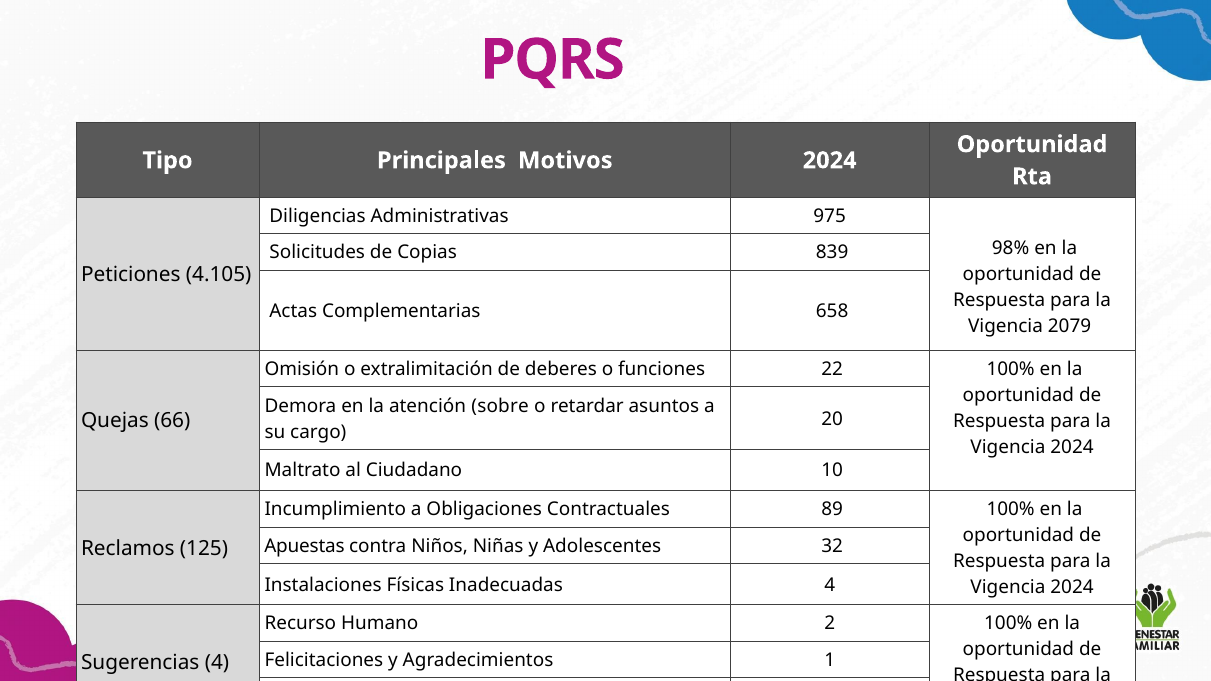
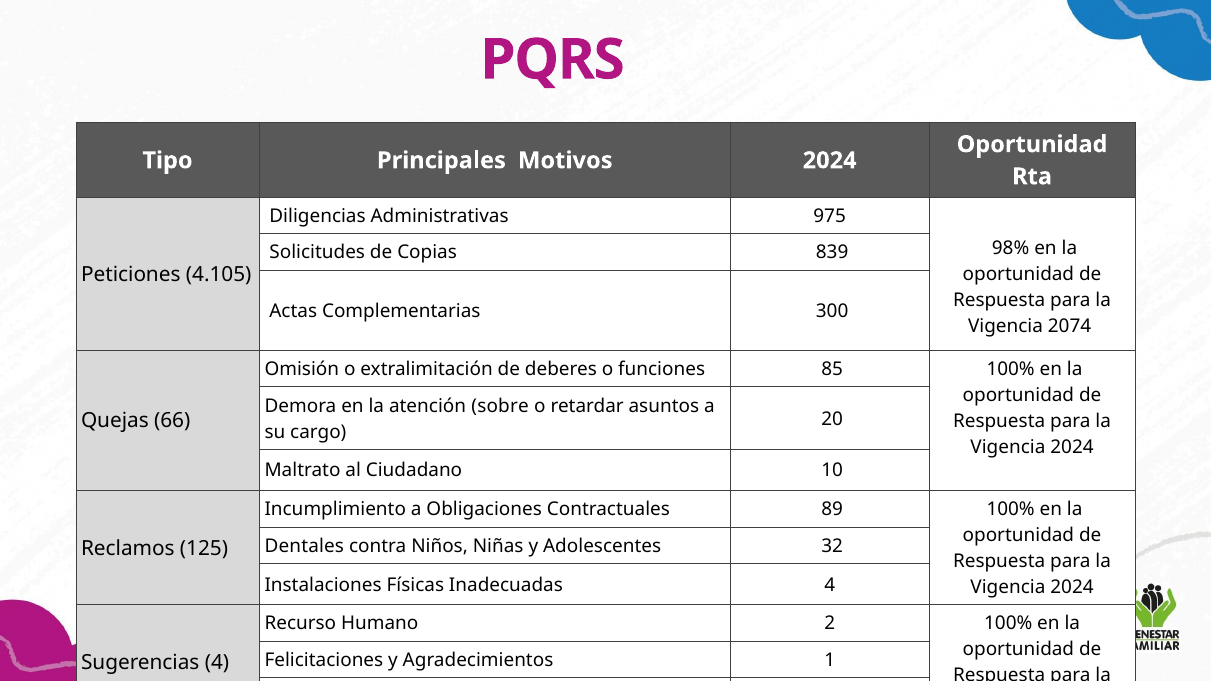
658: 658 -> 300 (832, 311)
2079: 2079 -> 2074 (1070, 326)
22: 22 -> 85 (832, 369)
Apuestas: Apuestas -> Dentales (304, 546)
